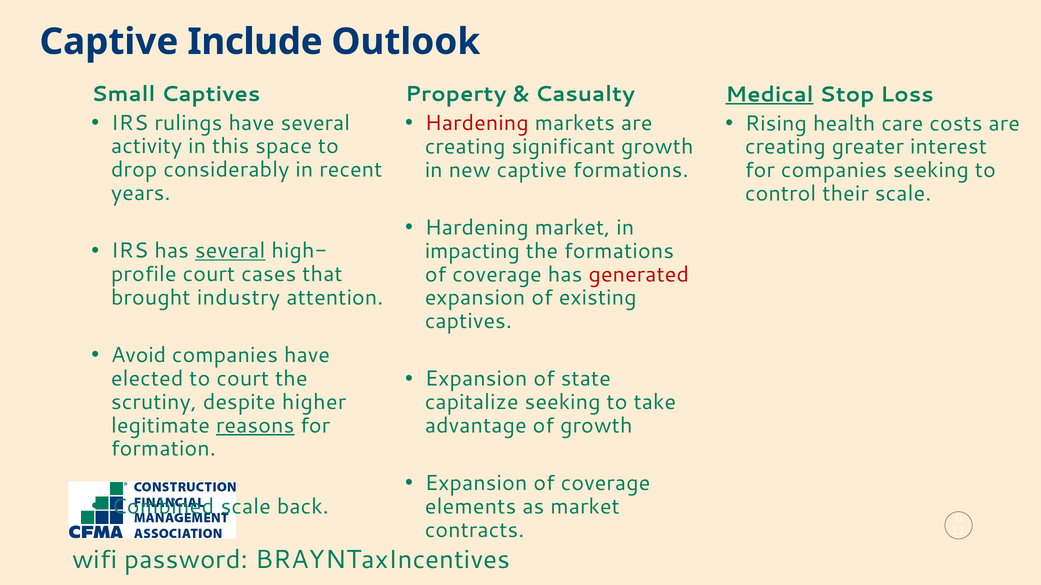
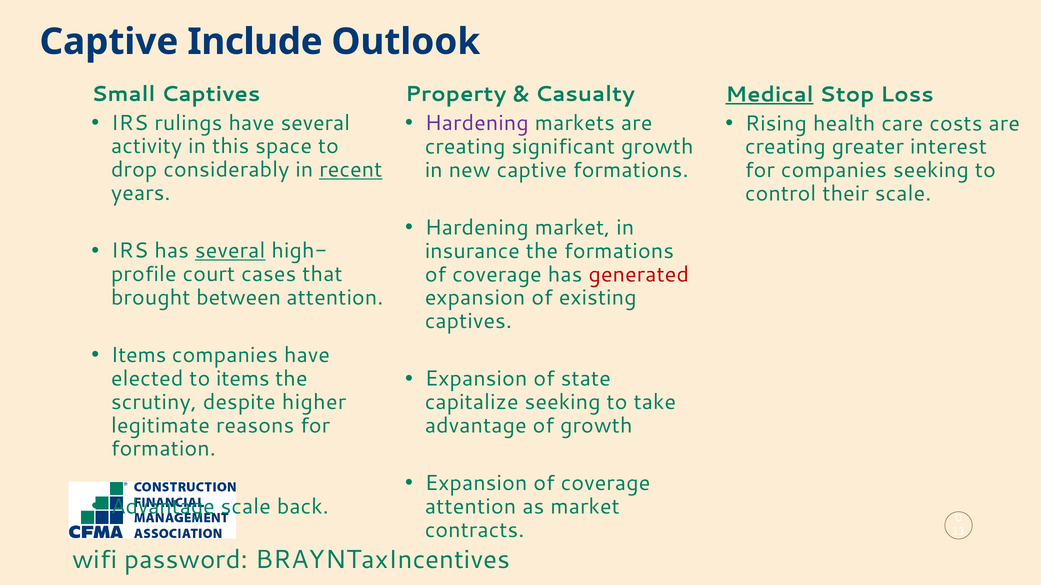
Hardening colour: red -> purple (477, 123)
recent underline: none -> present (351, 170)
impacting: impacting -> insurance (472, 251)
industry: industry -> between (239, 298)
Avoid: Avoid -> Items (139, 355)
to court: court -> items (243, 379)
reasons underline: present -> none (255, 426)
Combined: Combined -> Advantage (163, 507)
elements: elements -> attention (471, 507)
